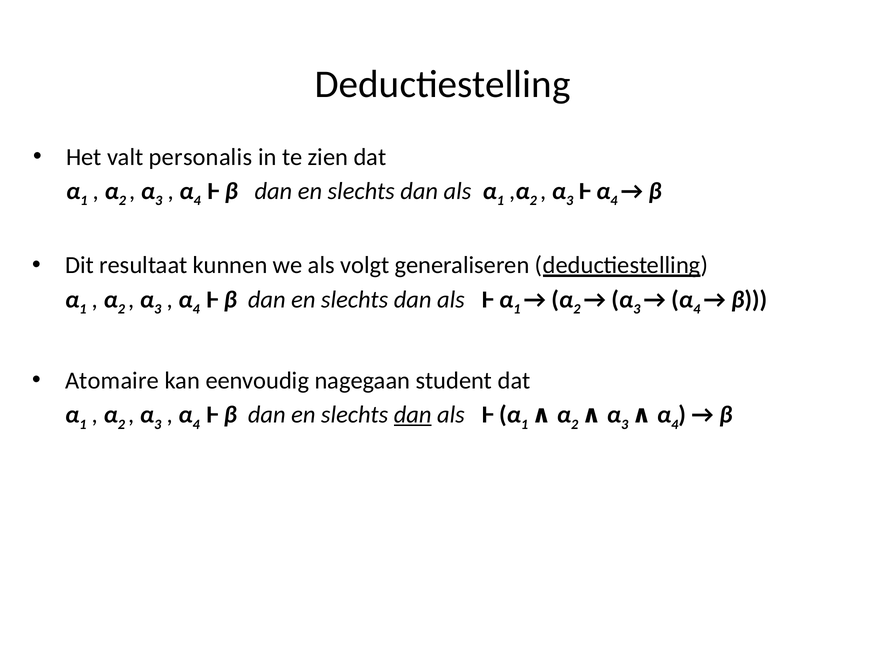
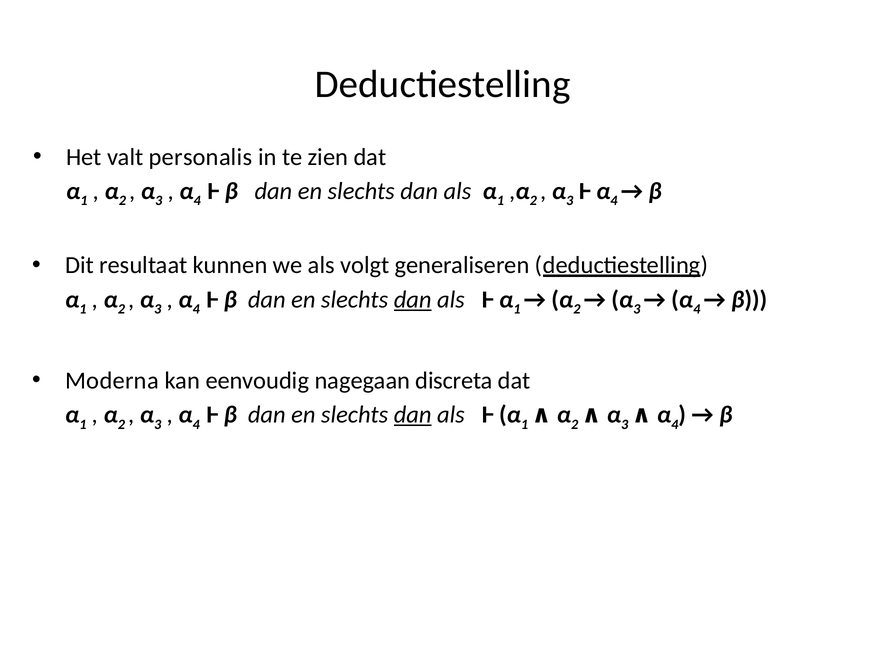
dan underline: none -> present (413, 300)
Atomaire: Atomaire -> Moderna (112, 380)
student: student -> discreta (454, 380)
